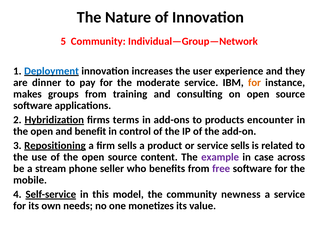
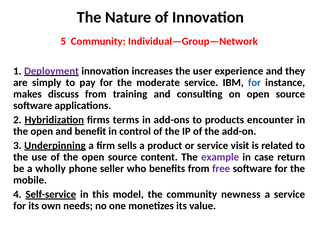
Deployment colour: blue -> purple (51, 71)
dinner: dinner -> simply (47, 82)
for colour: orange -> blue (254, 82)
groups: groups -> discuss (63, 94)
Repositioning: Repositioning -> Underpinning (55, 145)
service sells: sells -> visit (240, 145)
across: across -> return (291, 157)
stream: stream -> wholly (51, 168)
